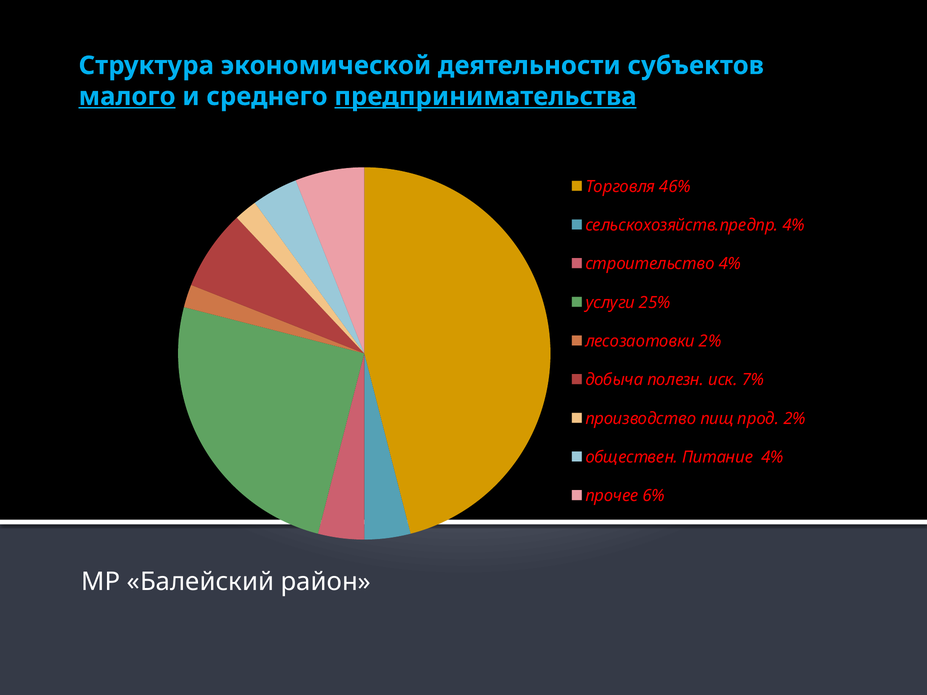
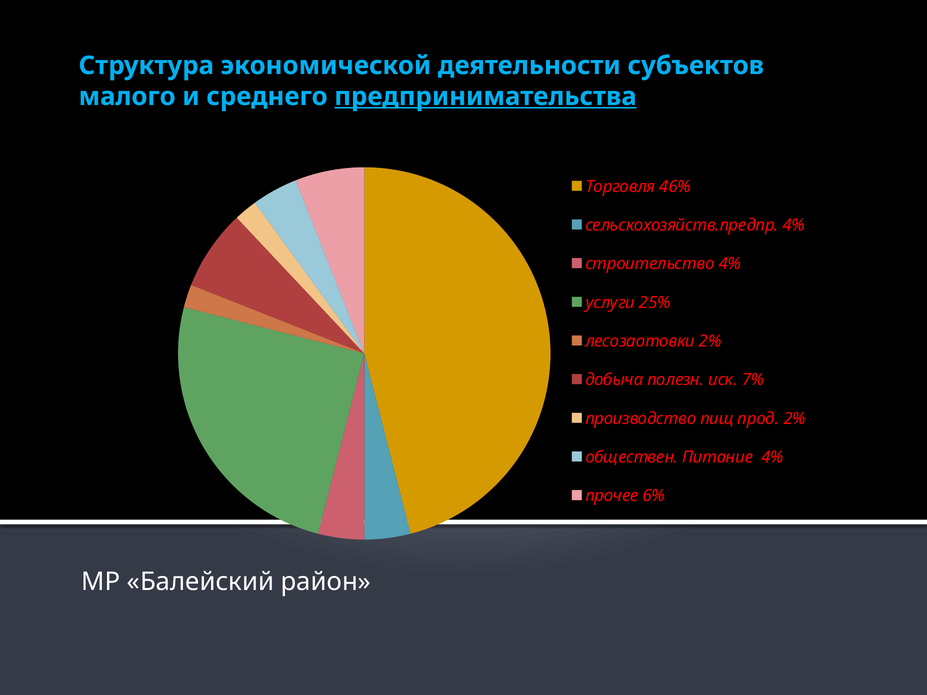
малого underline: present -> none (127, 97)
